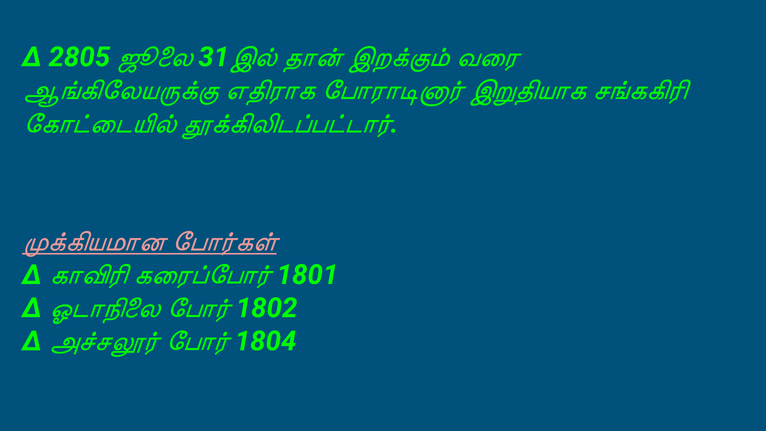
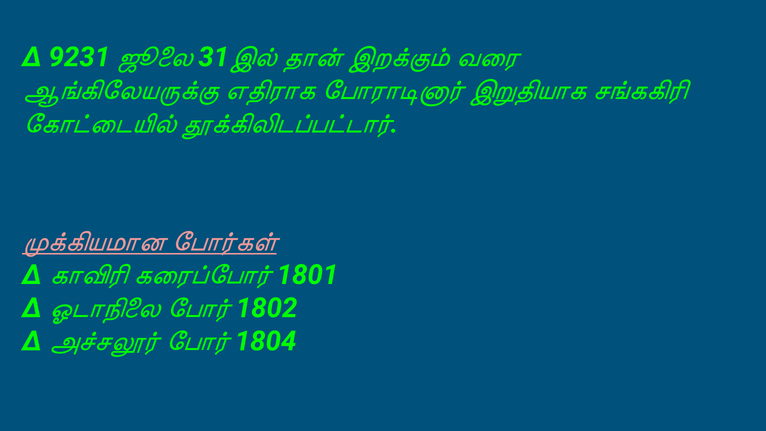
2805: 2805 -> 9231 (79, 57)
